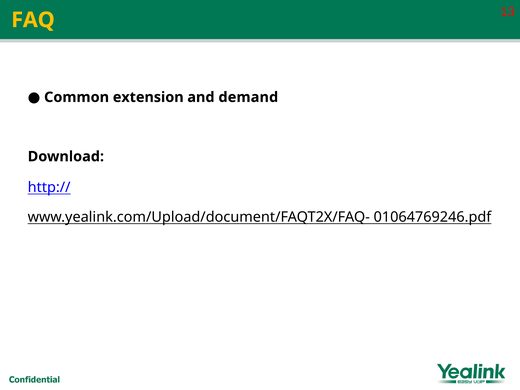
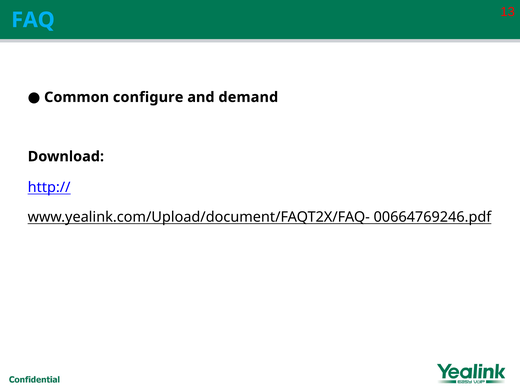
FAQ colour: yellow -> light blue (33, 20)
extension: extension -> configure (148, 97)
01064769246.pdf: 01064769246.pdf -> 00664769246.pdf (432, 217)
